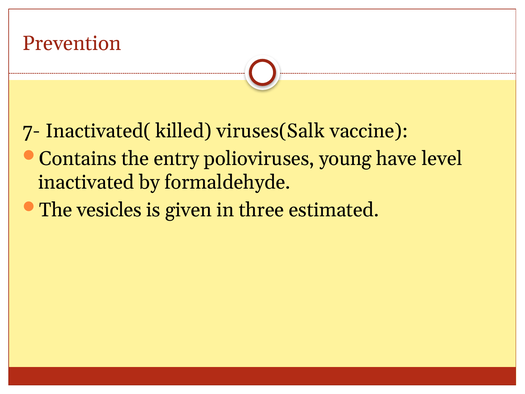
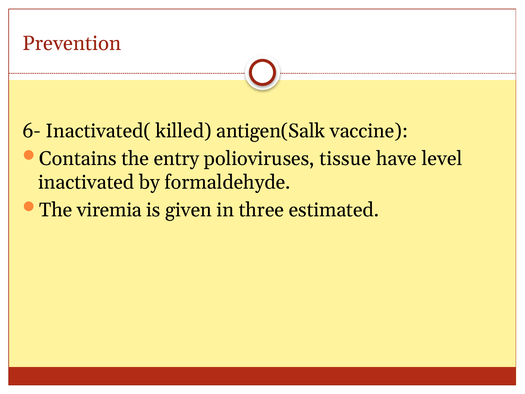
7-: 7- -> 6- (32, 131)
viruses(Salk: viruses(Salk -> antigen(Salk (271, 131)
young: young -> tissue (345, 159)
vesicles: vesicles -> viremia (109, 210)
